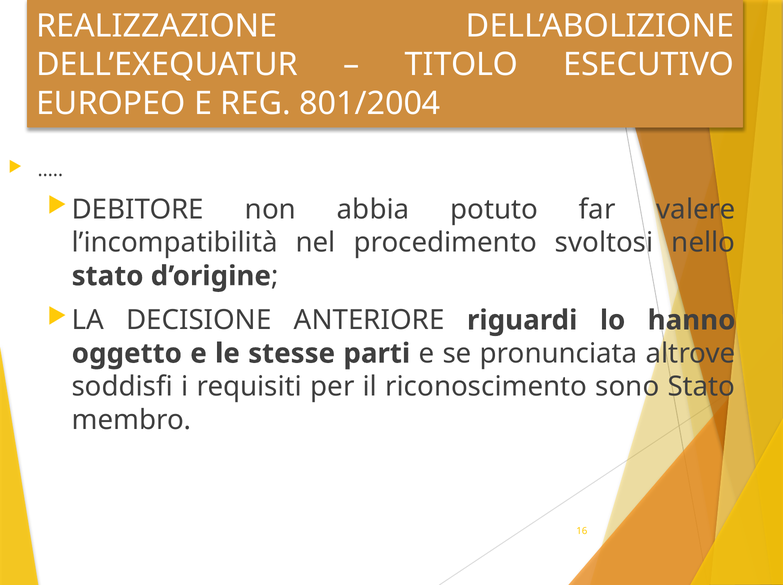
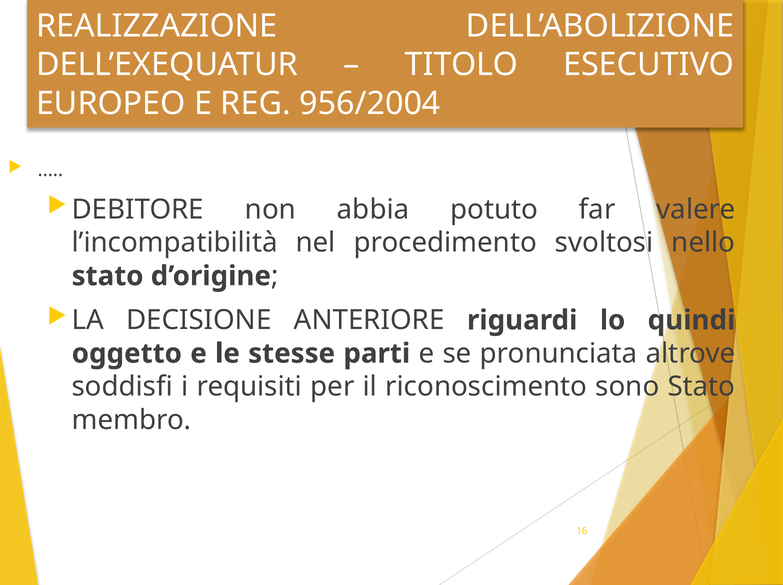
801/2004: 801/2004 -> 956/2004 (370, 104)
hanno: hanno -> quindi (692, 320)
